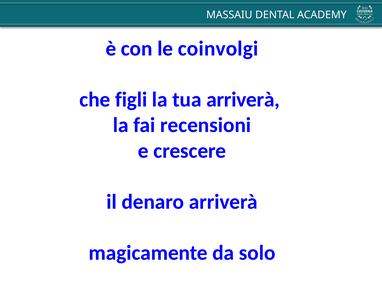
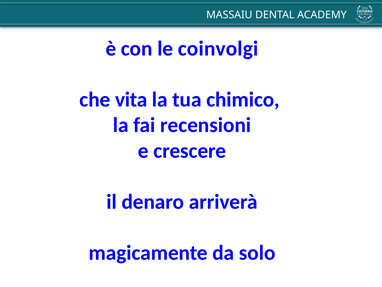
figli: figli -> vita (131, 100)
tua arriverà: arriverà -> chimico (243, 100)
